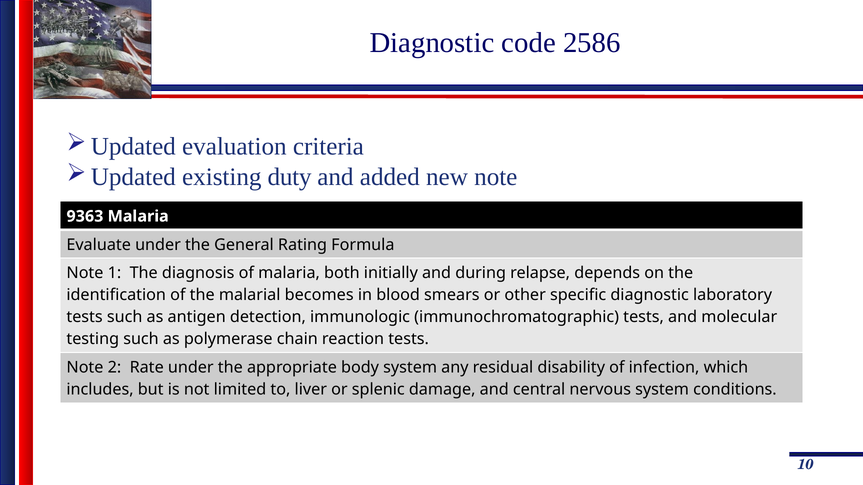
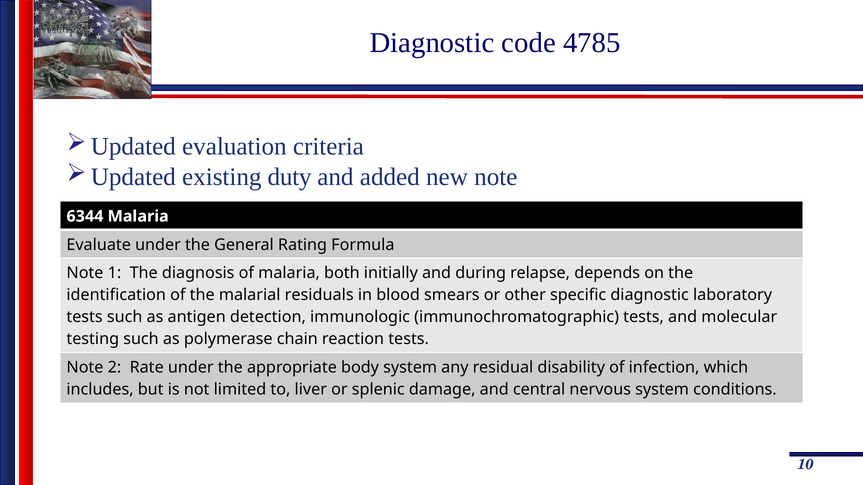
2586: 2586 -> 4785 (592, 43)
9363: 9363 -> 6344 (85, 216)
becomes: becomes -> residuals (319, 295)
